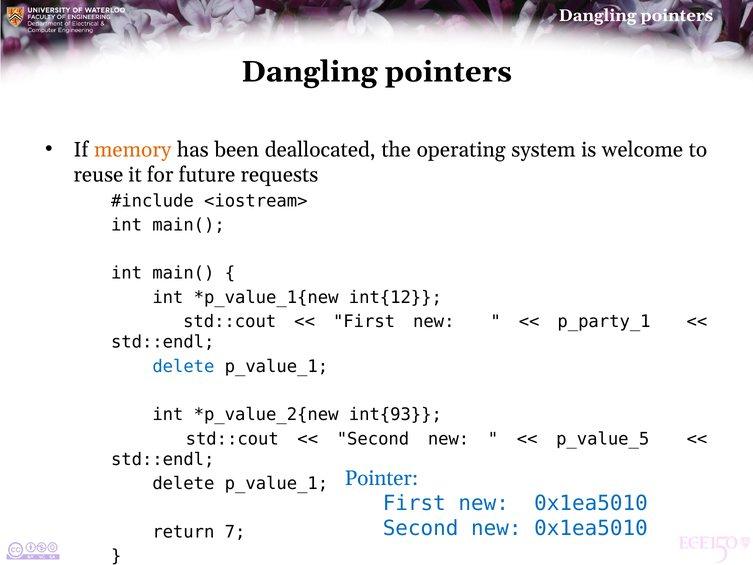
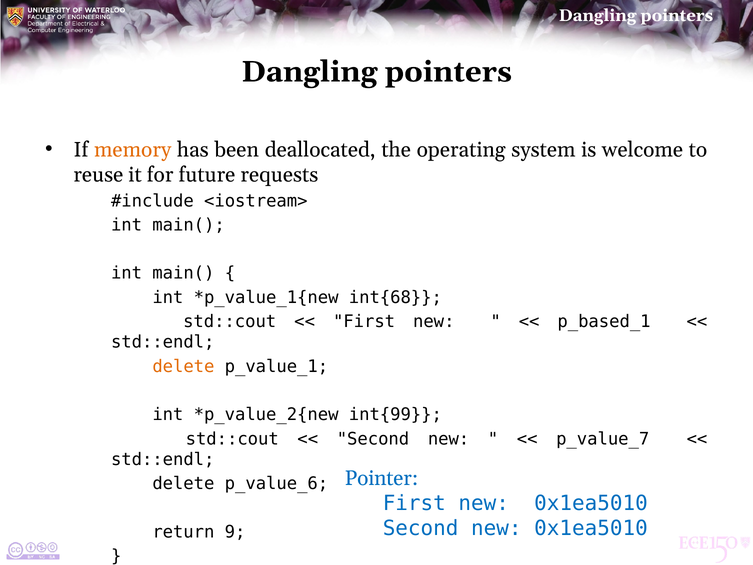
int{12: int{12 -> int{68 (395, 297)
p_party_1: p_party_1 -> p_based_1 (604, 321)
delete colour: blue -> orange (183, 366)
int{93: int{93 -> int{99 (395, 415)
p_value_5: p_value_5 -> p_value_7 (603, 439)
p_value_1: p_value_1 -> p_value_6 (276, 483)
return 7: 7 -> 9 (235, 532)
